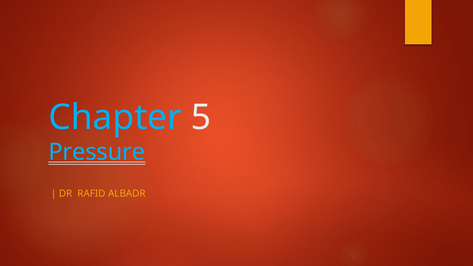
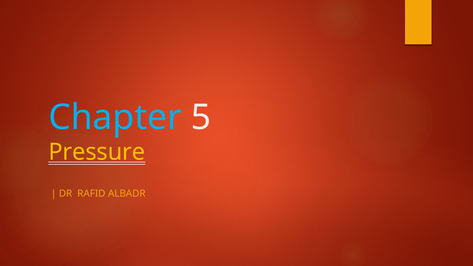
Pressure colour: light blue -> yellow (97, 152)
